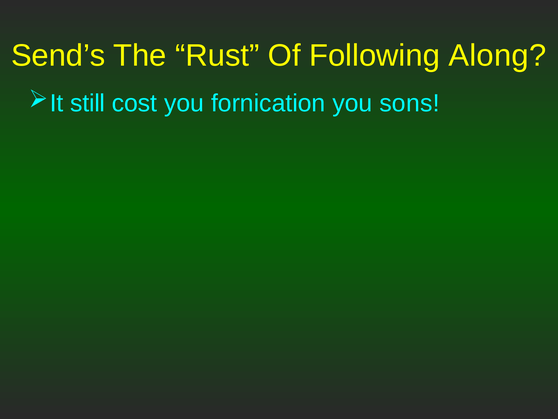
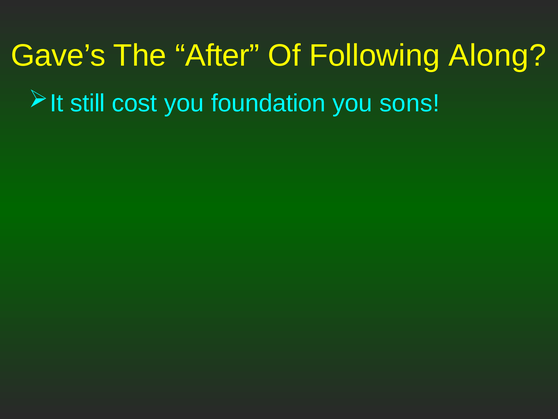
Send’s: Send’s -> Gave’s (58, 56)
Rust: Rust -> After (217, 56)
fornication: fornication -> foundation (268, 103)
